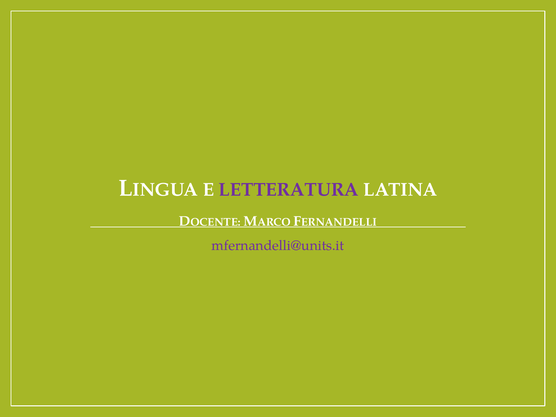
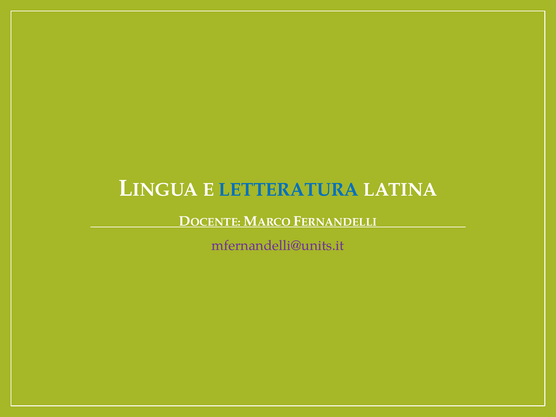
LETTERATURA colour: purple -> blue (289, 190)
